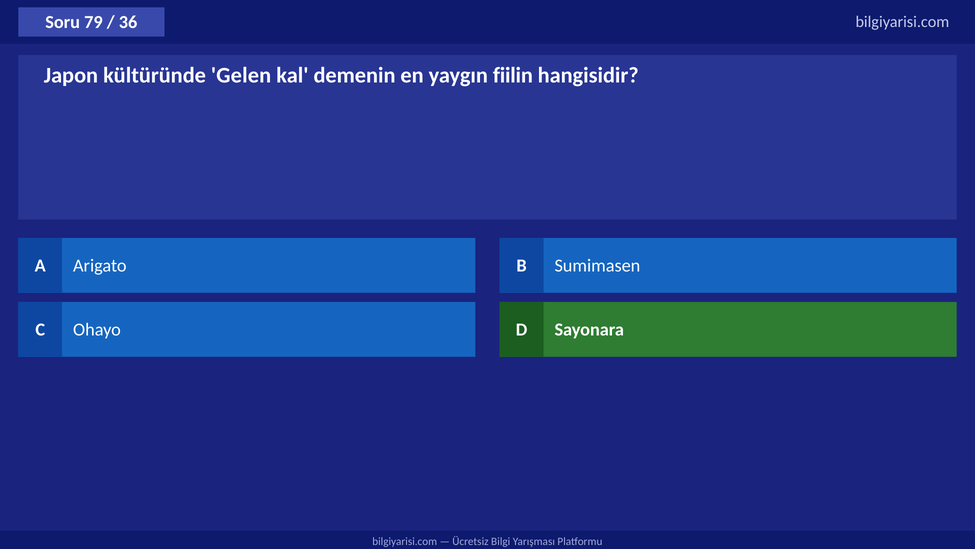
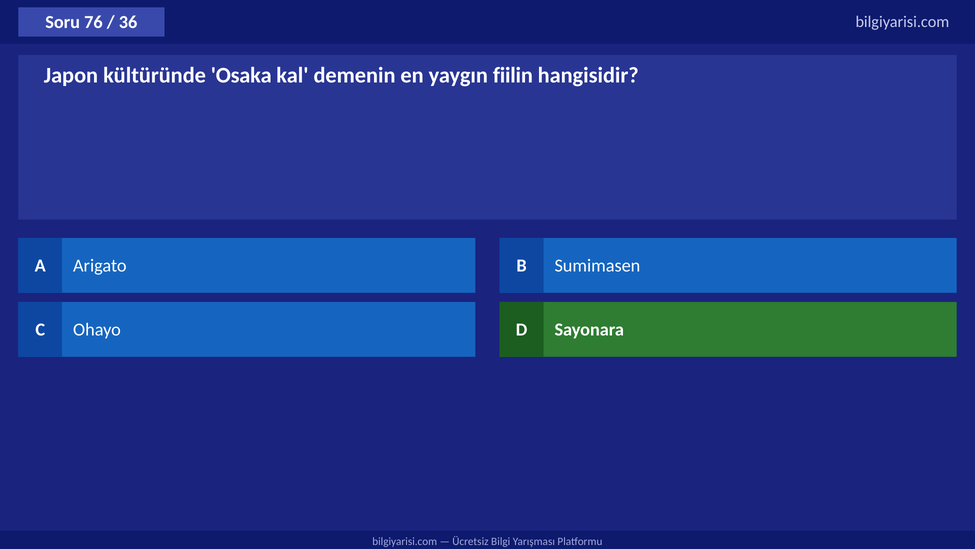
79: 79 -> 76 (93, 22)
Gelen: Gelen -> Osaka (241, 75)
